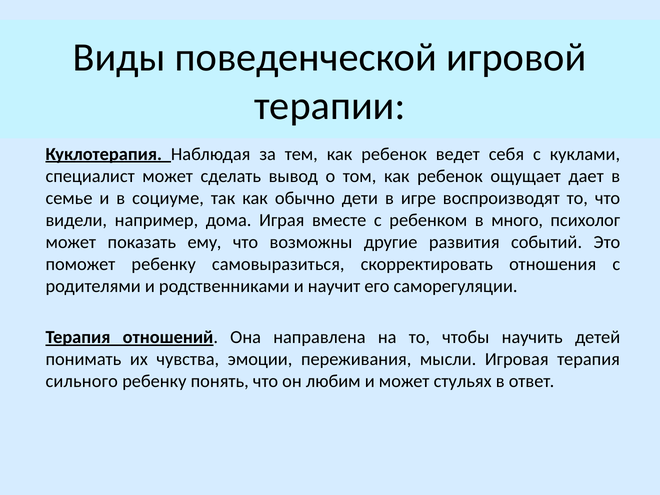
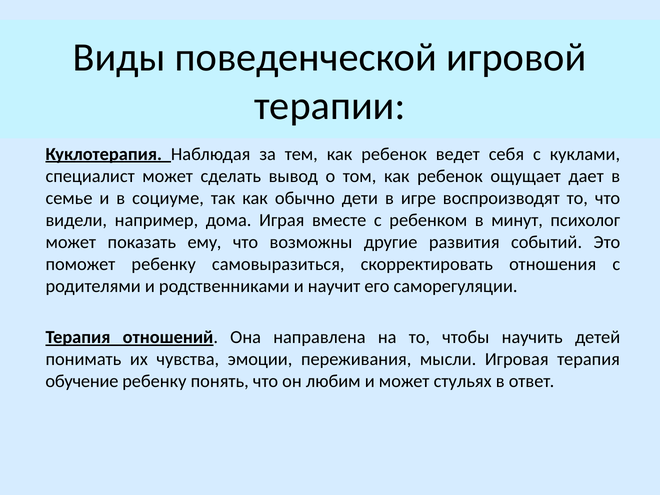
много: много -> минут (517, 220)
сильного: сильного -> обучение (82, 381)
